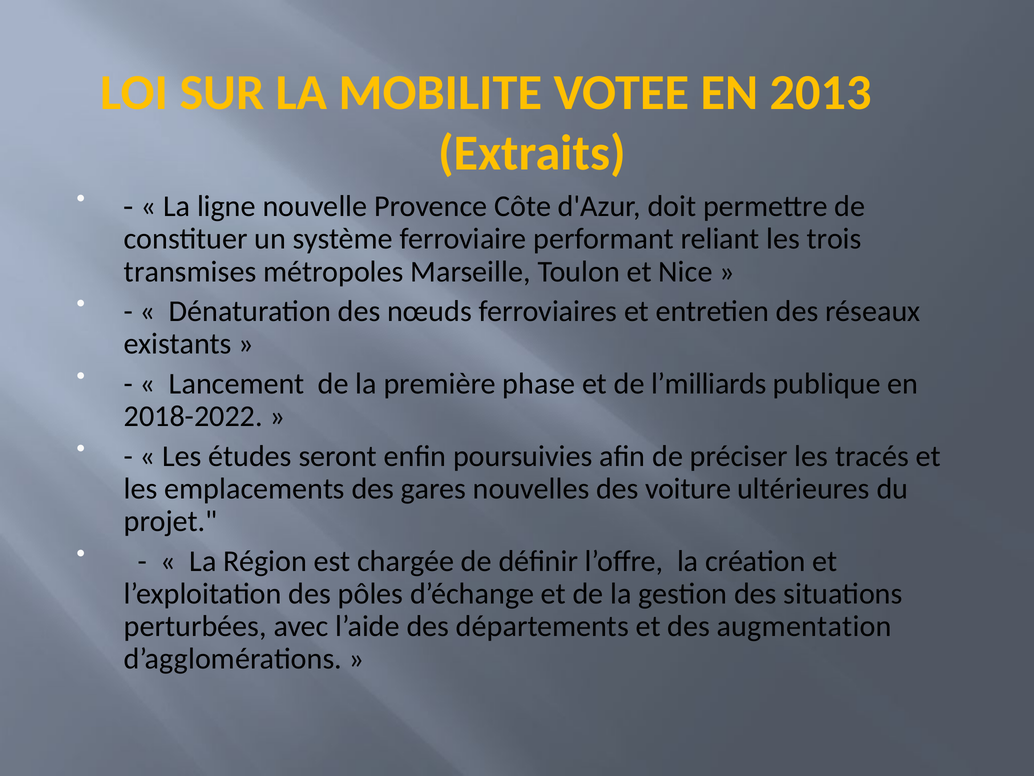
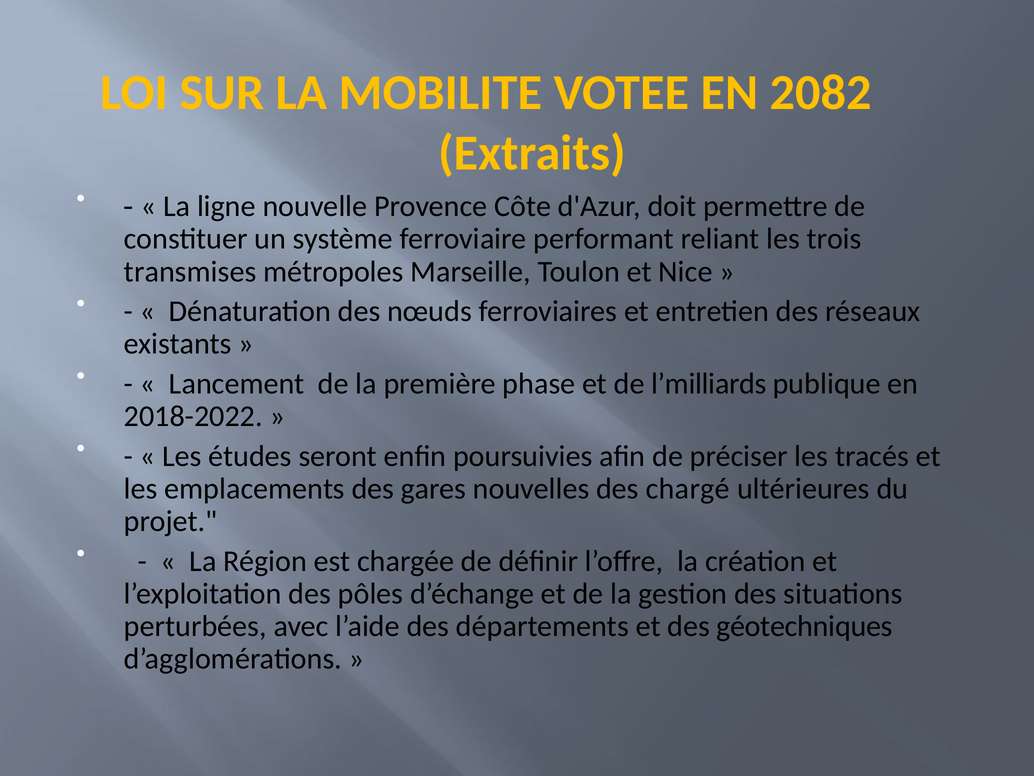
2013: 2013 -> 2082 (821, 93)
voiture: voiture -> chargé (688, 489)
augmentation: augmentation -> géotechniques (804, 626)
